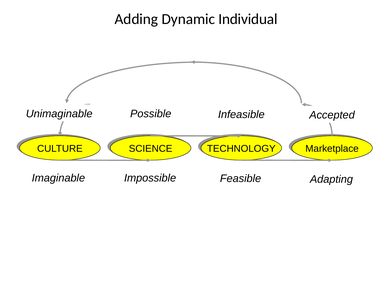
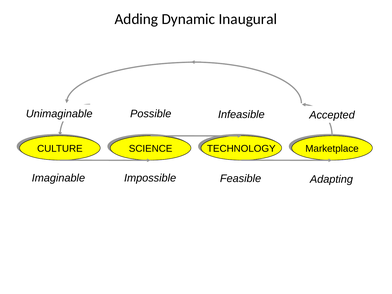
Individual: Individual -> Inaugural (248, 19)
